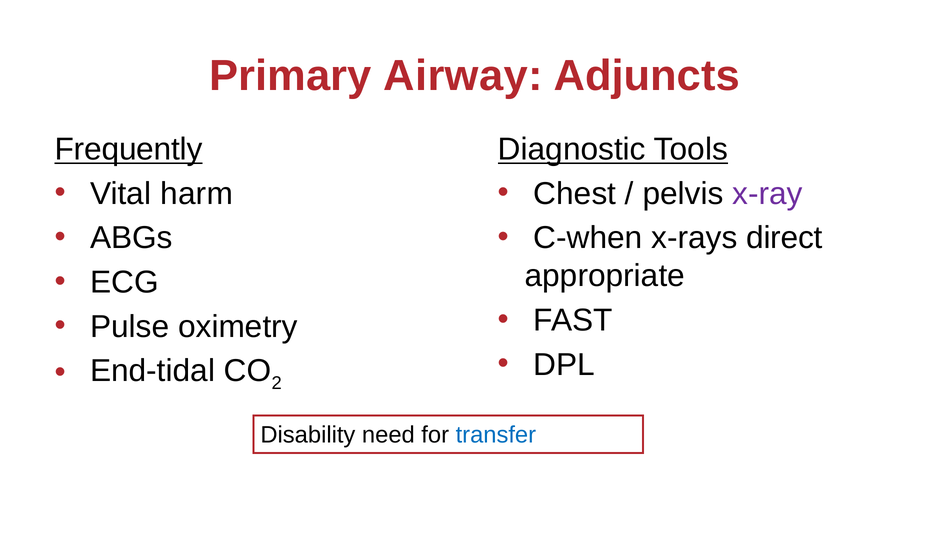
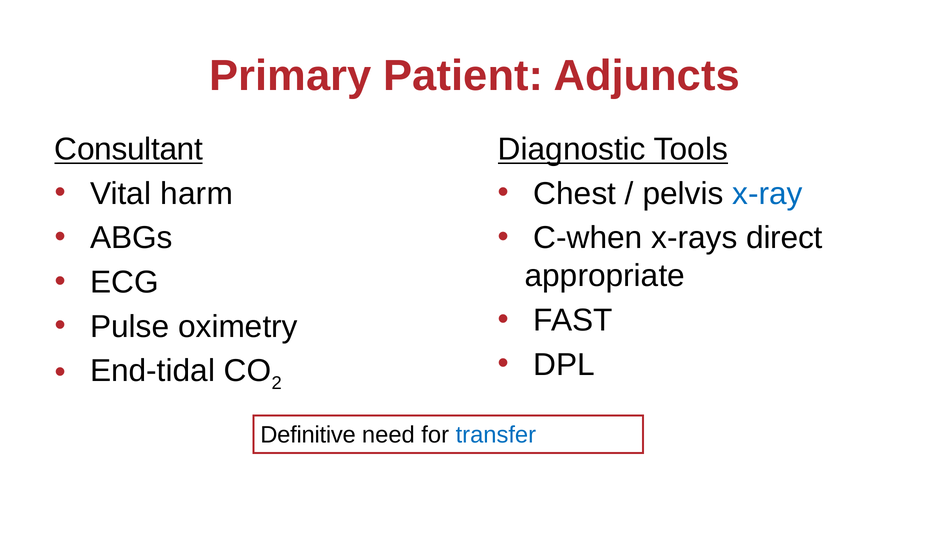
Airway: Airway -> Patient (463, 76)
Frequently: Frequently -> Consultant (129, 149)
x-ray colour: purple -> blue (768, 194)
Disability: Disability -> Definitive (308, 435)
